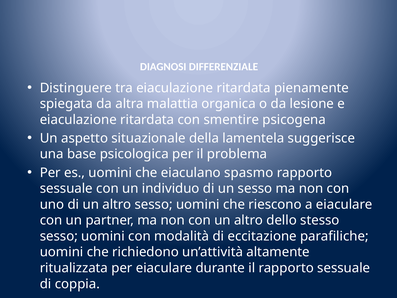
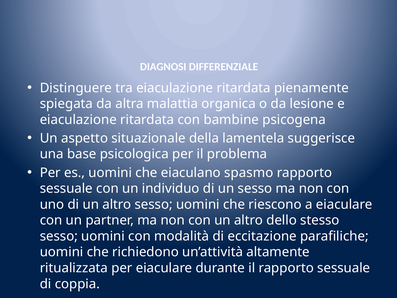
smentire: smentire -> bambine (231, 120)
